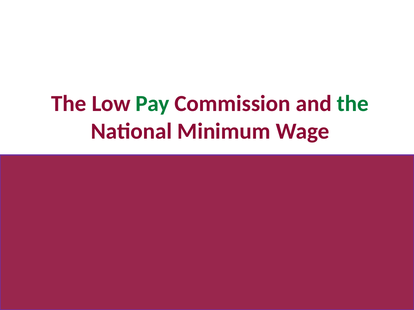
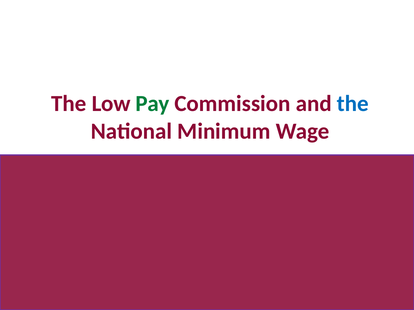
the colour: green -> blue (353, 104)
